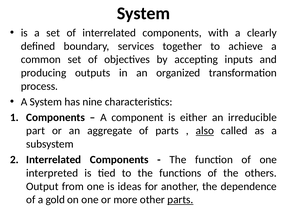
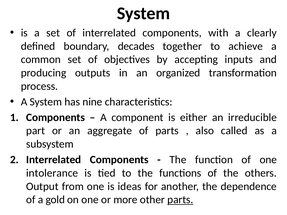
services: services -> decades (136, 46)
also underline: present -> none (205, 131)
interpreted: interpreted -> intolerance (52, 173)
